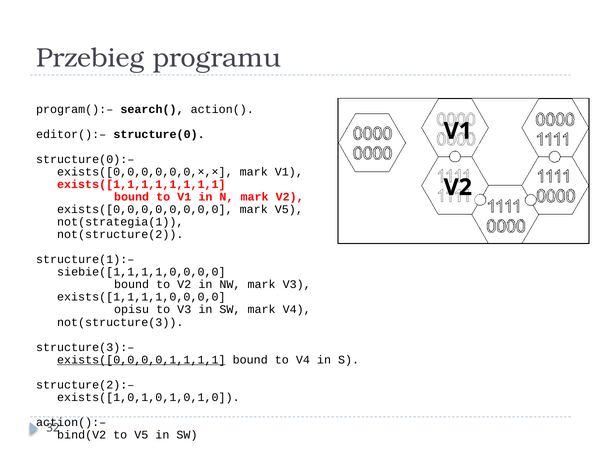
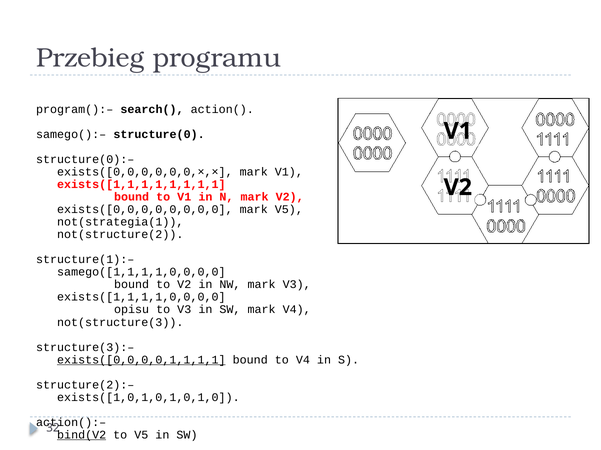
editor():–: editor():– -> samego():– (71, 135)
siebie([1,1,1,1,0,0,0,0: siebie([1,1,1,1,0,0,0,0 -> samego([1,1,1,1,0,0,0,0 (141, 273)
bind(V2 underline: none -> present (82, 436)
